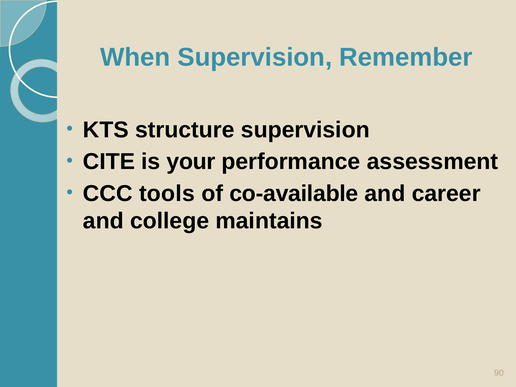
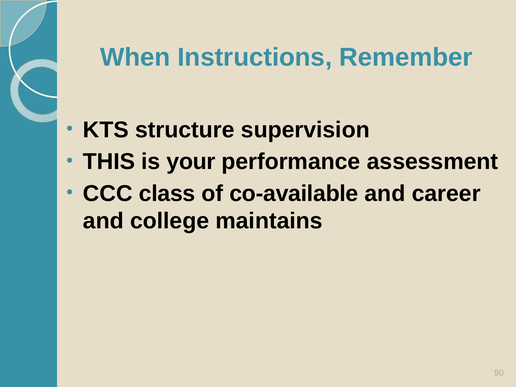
When Supervision: Supervision -> Instructions (255, 57)
CITE: CITE -> THIS (109, 162)
tools: tools -> class (167, 193)
